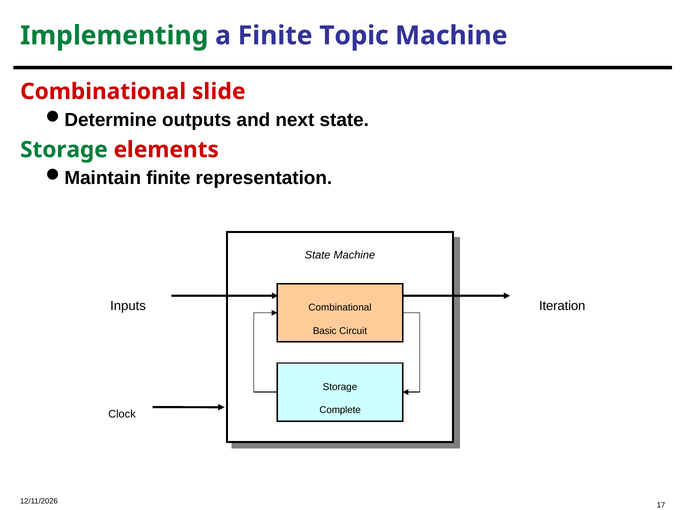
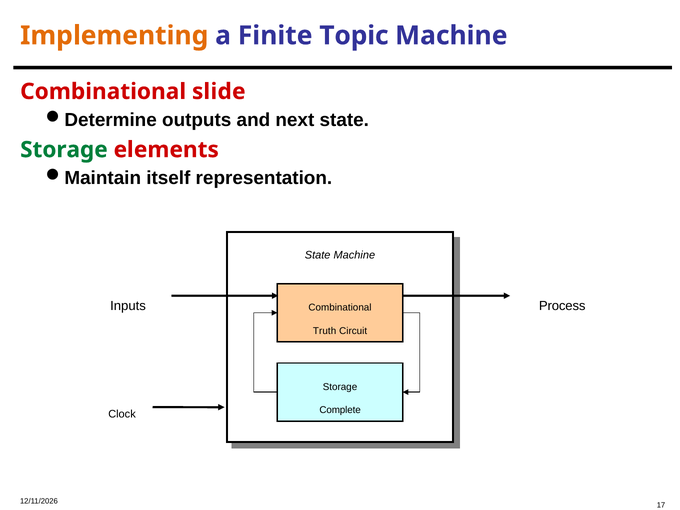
Implementing colour: green -> orange (114, 36)
finite: finite -> itself (168, 178)
Iteration: Iteration -> Process (562, 306)
Basic: Basic -> Truth (325, 331)
